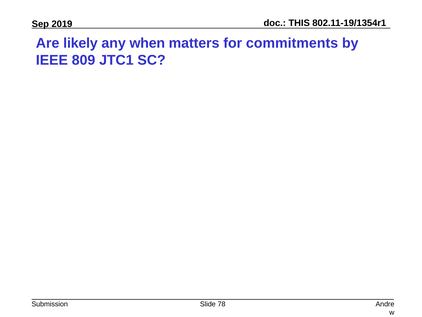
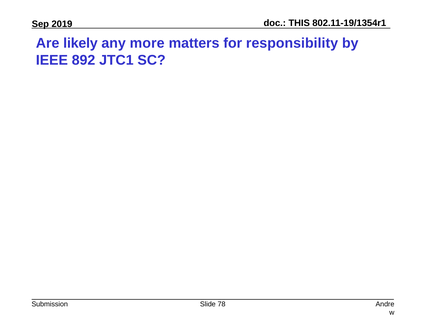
when: when -> more (147, 43)
commitments: commitments -> responsibility (292, 43)
809: 809 -> 892 (84, 60)
